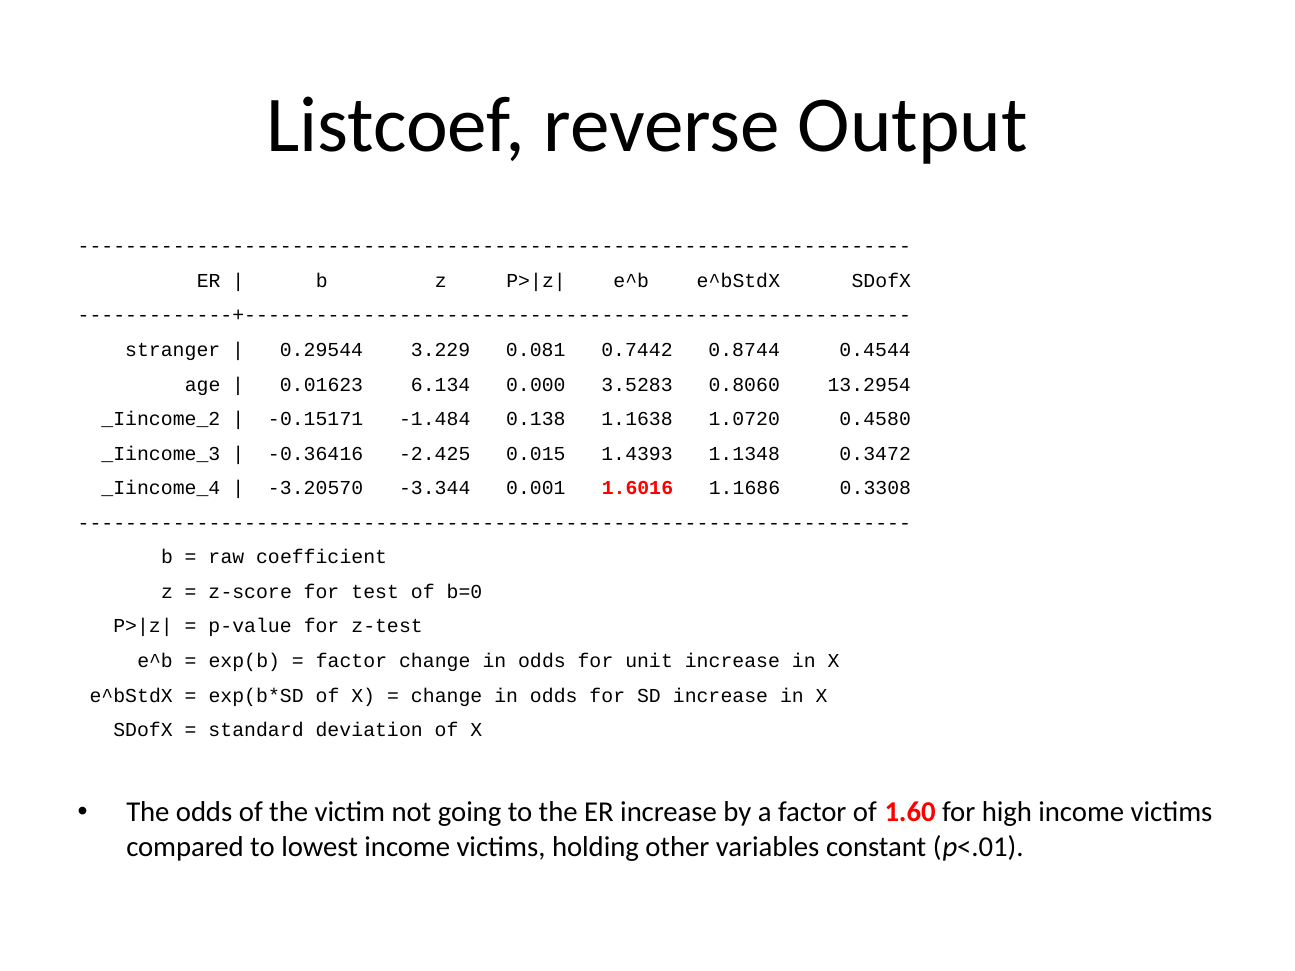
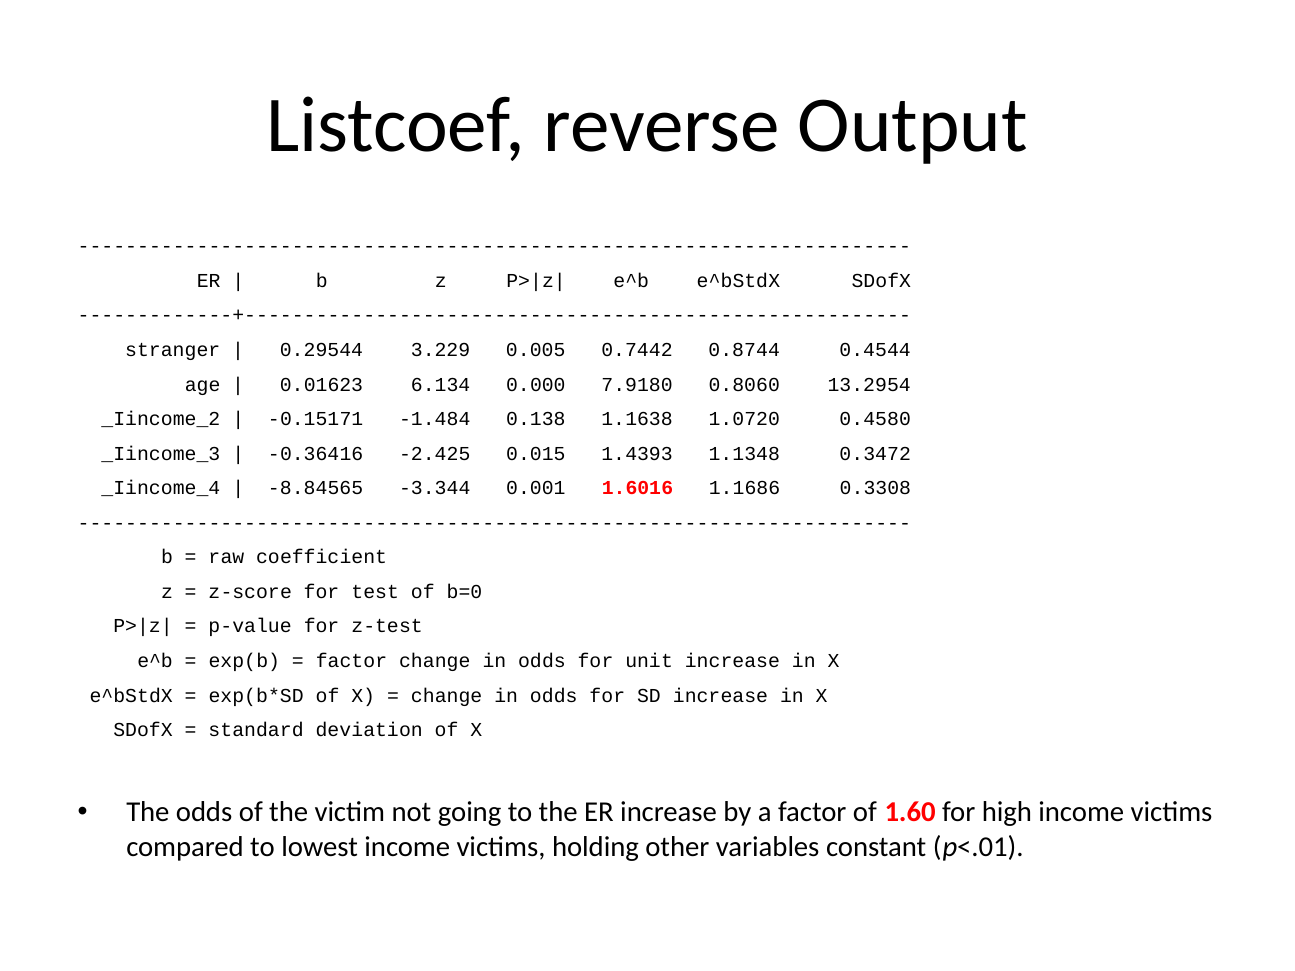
0.081: 0.081 -> 0.005 (536, 350)
3.5283: 3.5283 -> 7.9180 (637, 385)
-3.20570: -3.20570 -> -8.84565 (316, 488)
